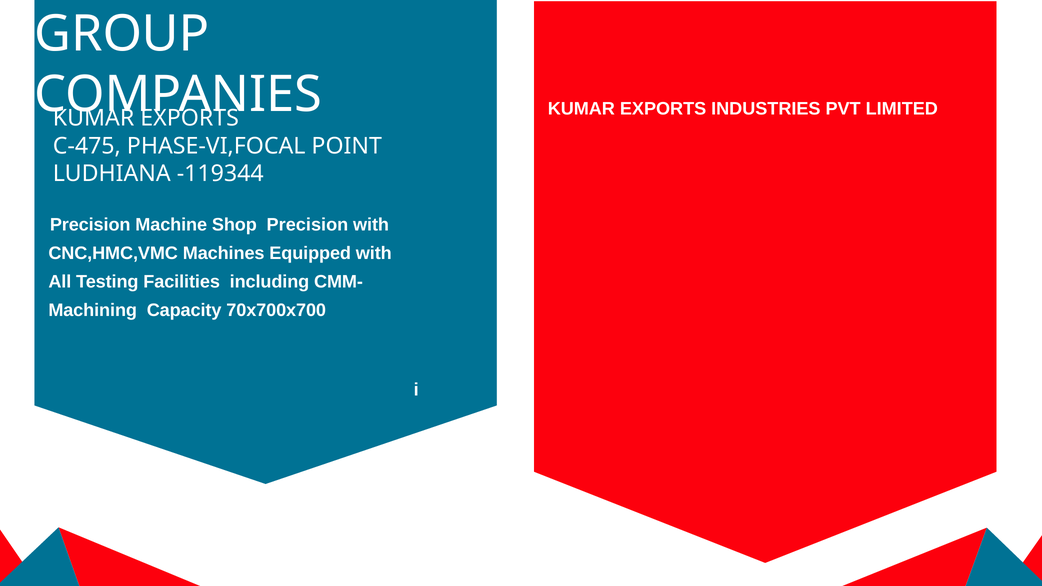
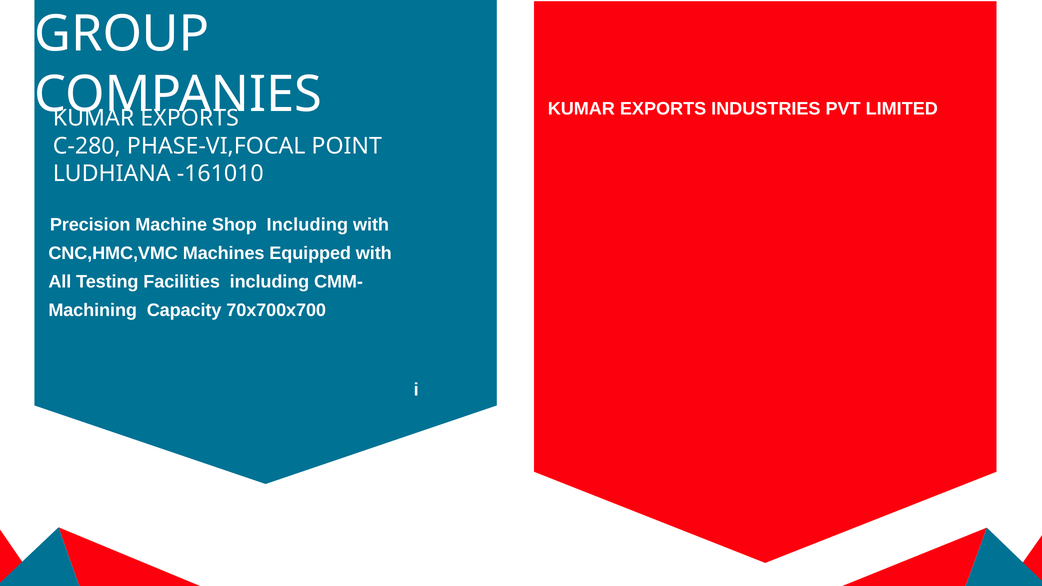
C-475: C-475 -> C-280 (87, 146)
-119344: -119344 -> -161010 (220, 174)
Shop Precision: Precision -> Including (307, 225)
